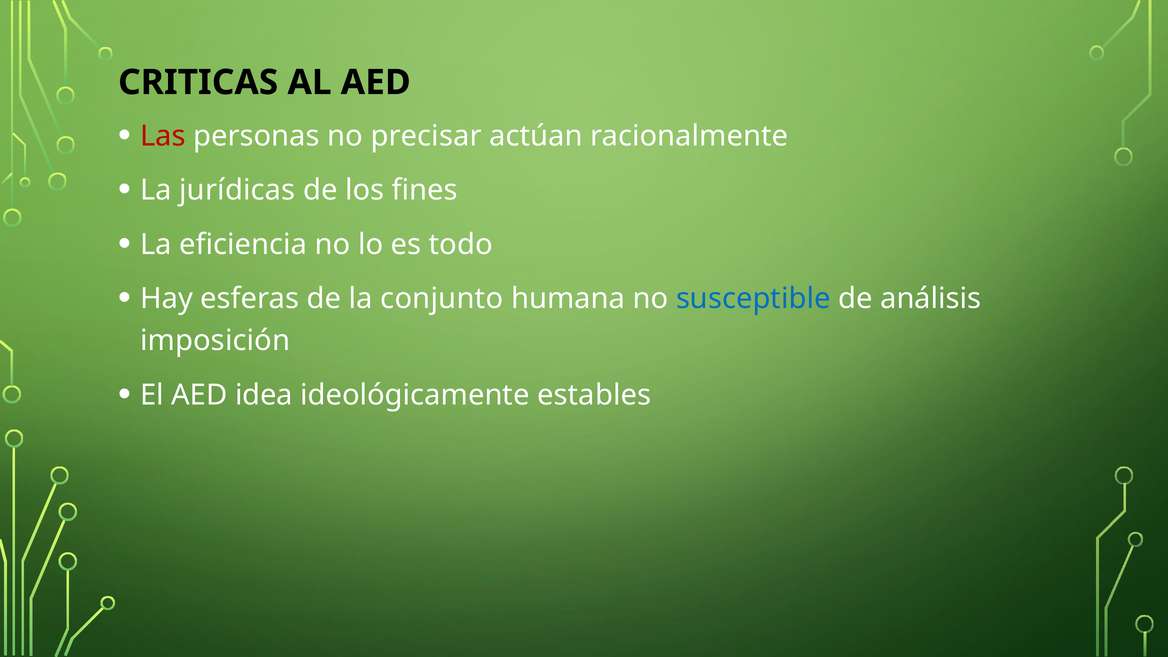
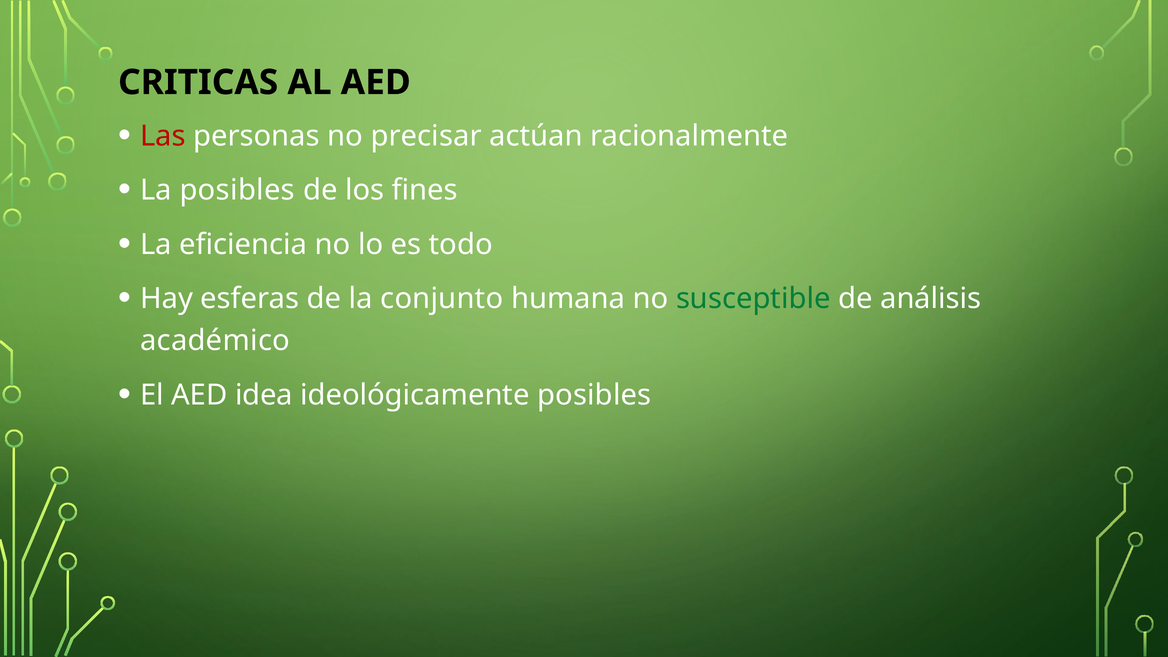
La jurídicas: jurídicas -> posibles (237, 190)
susceptible colour: blue -> green (753, 299)
imposición: imposición -> académico (215, 341)
ideológicamente estables: estables -> posibles (594, 395)
